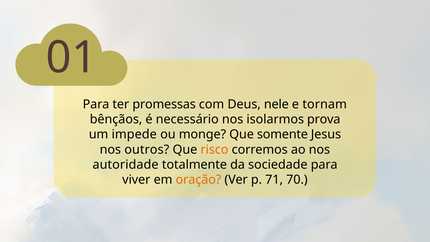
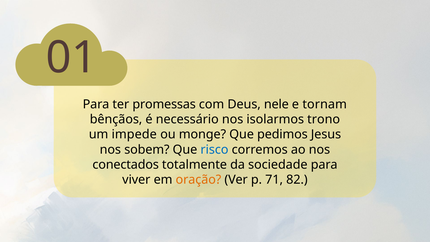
prova: prova -> trono (324, 119)
somente: somente -> pedimos (282, 134)
outros: outros -> sobem (147, 149)
risco colour: orange -> blue (214, 149)
autoridade: autoridade -> conectados (126, 165)
70: 70 -> 82 (297, 180)
